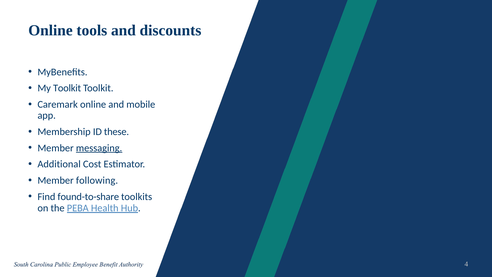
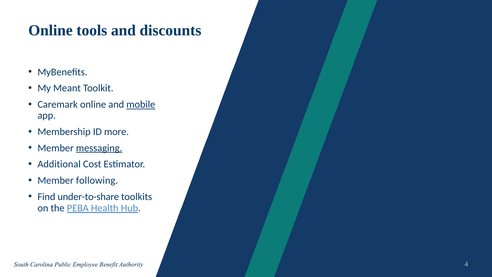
My Toolkit: Toolkit -> Meant (67, 88)
mobile underline: none -> present (141, 104)
these: these -> more (116, 132)
found-to-share: found-to-share -> under-to-share (88, 197)
